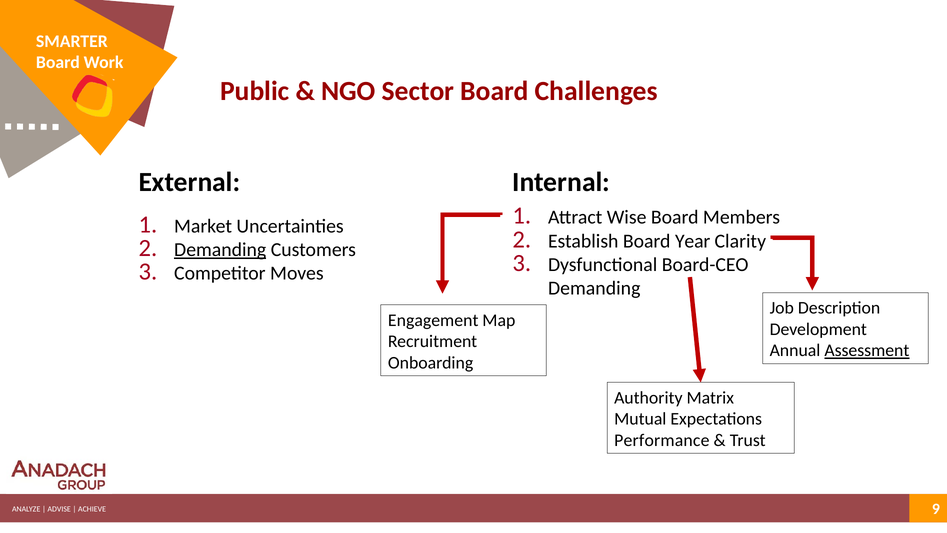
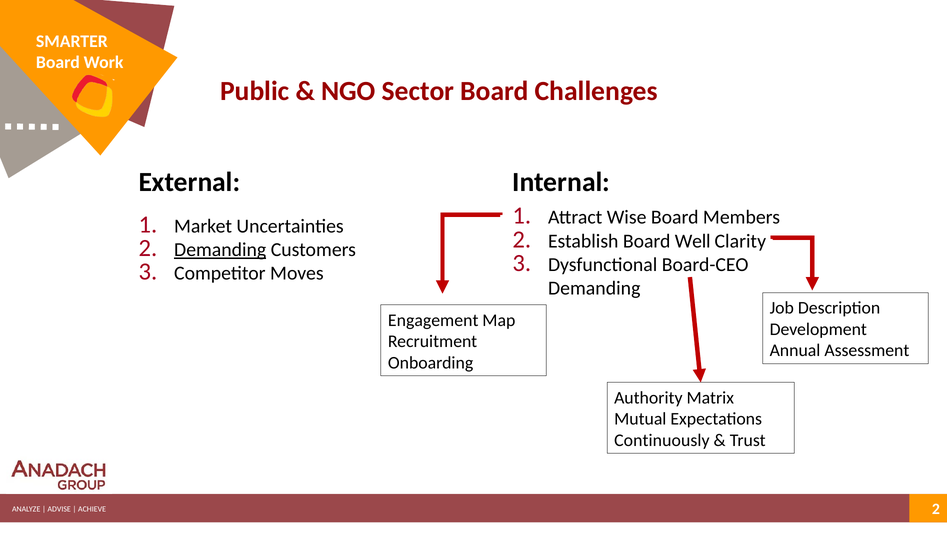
Year: Year -> Well (693, 241)
Assessment underline: present -> none (867, 350)
Performance: Performance -> Continuously (662, 440)
9: 9 -> 2 (936, 509)
